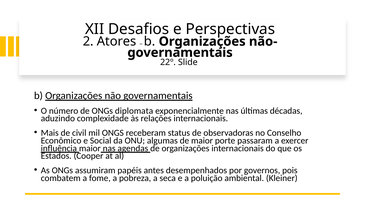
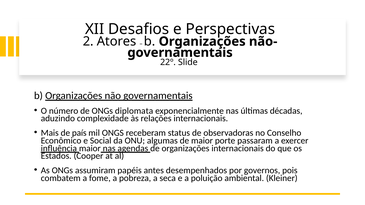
civil: civil -> país (79, 133)
